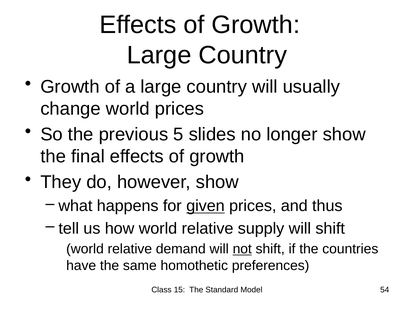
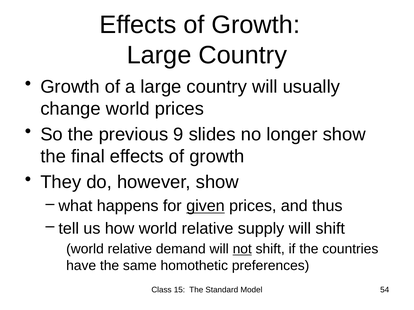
5: 5 -> 9 (178, 135)
